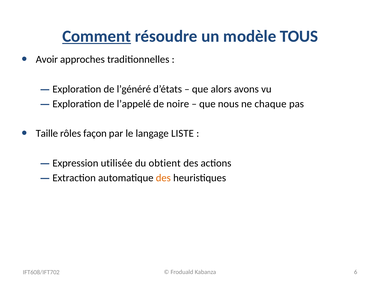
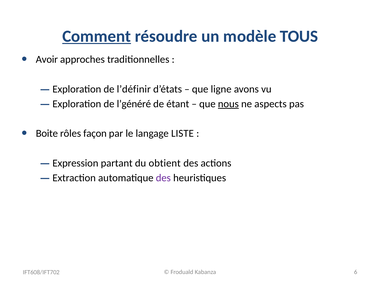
l’généré: l’généré -> l’définir (134, 89)
alors: alors -> ligne (221, 89)
l’appelé: l’appelé -> l’généré (134, 104)
noire: noire -> étant (178, 104)
nous underline: none -> present (228, 104)
chaque: chaque -> aspects (271, 104)
Taille: Taille -> Boite (47, 133)
utilisée: utilisée -> partant (117, 163)
des colour: orange -> purple (163, 178)
